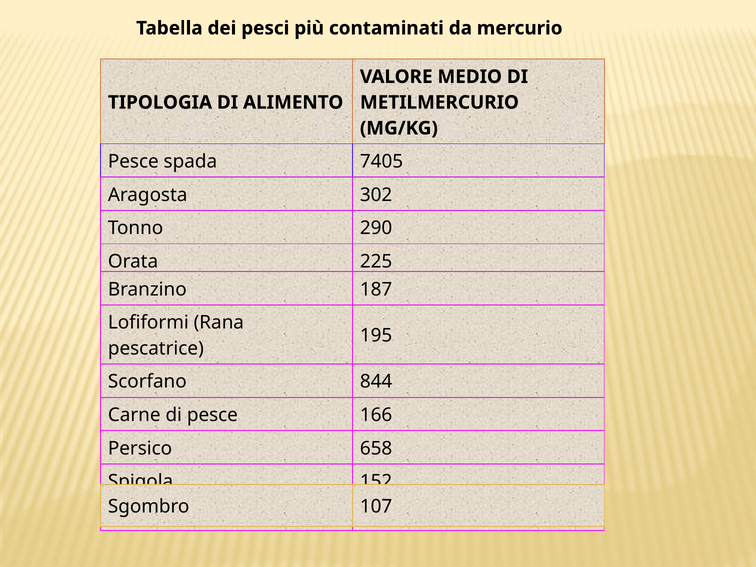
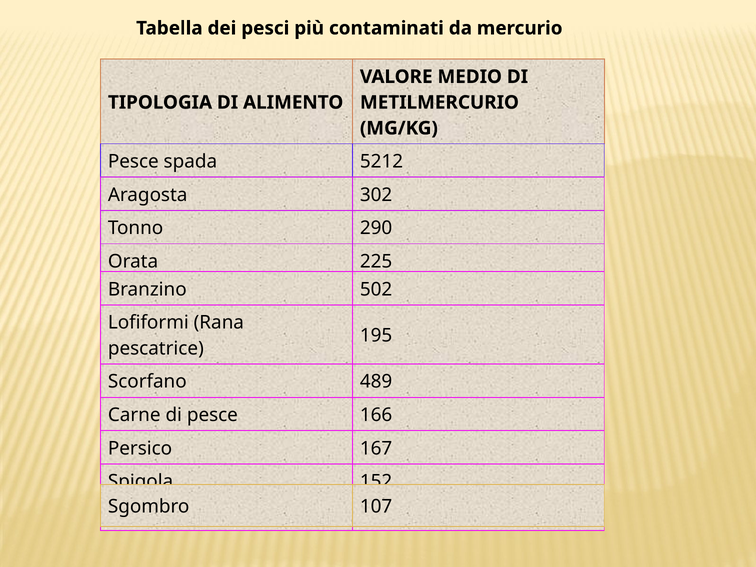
7405: 7405 -> 5212 (382, 161)
187: 187 -> 502 (376, 289)
844: 844 -> 489 (376, 382)
658: 658 -> 167 (376, 448)
